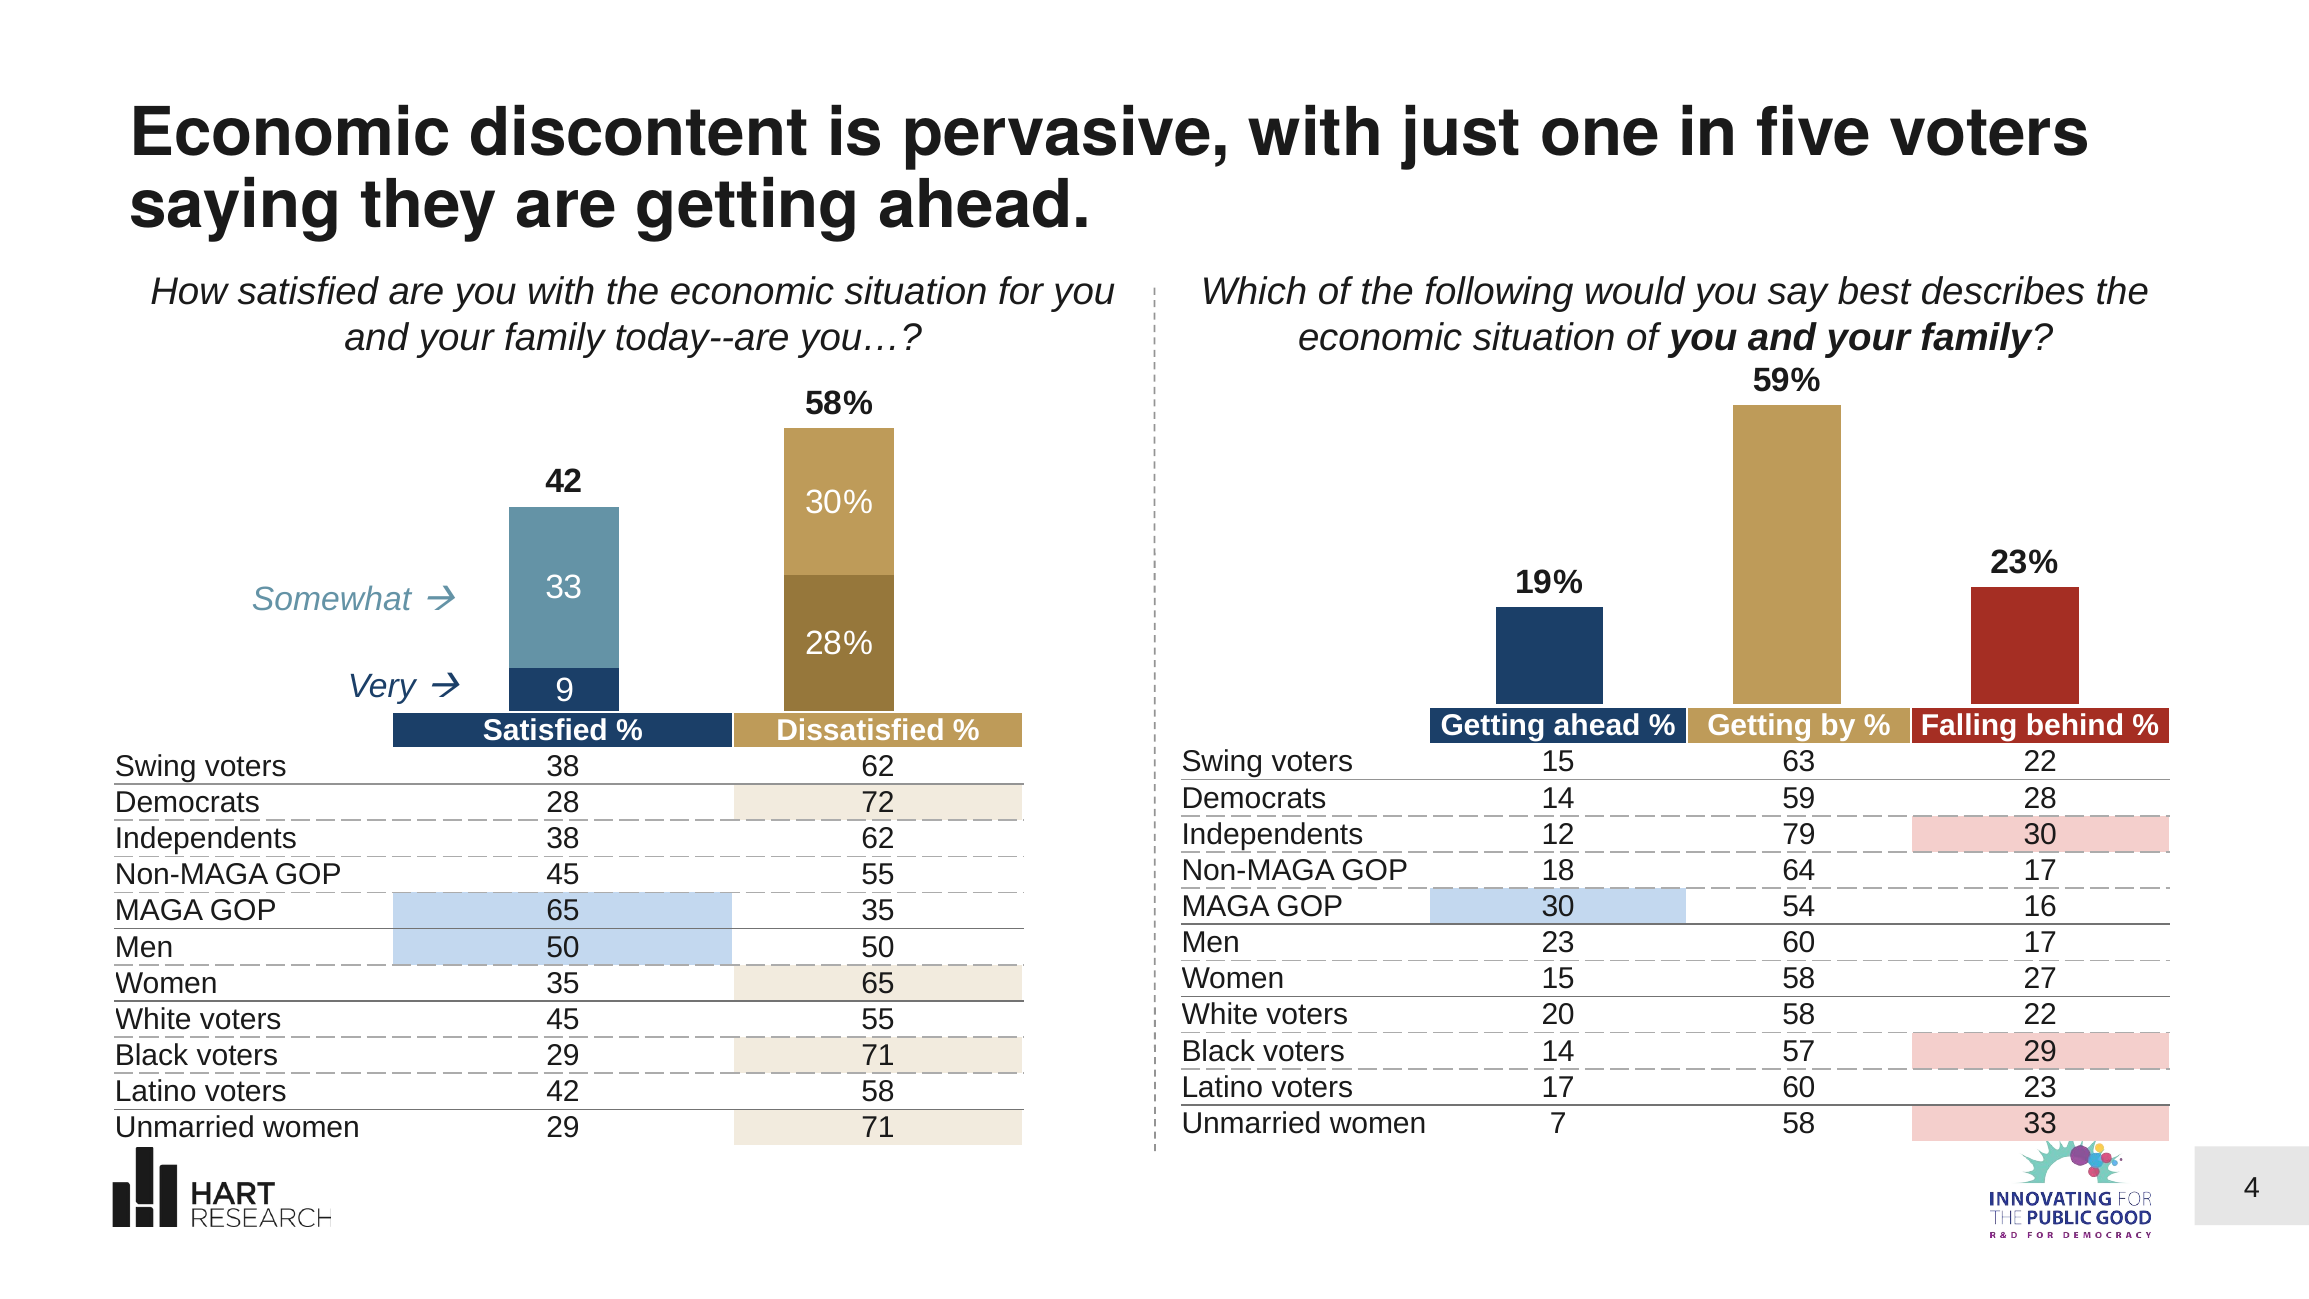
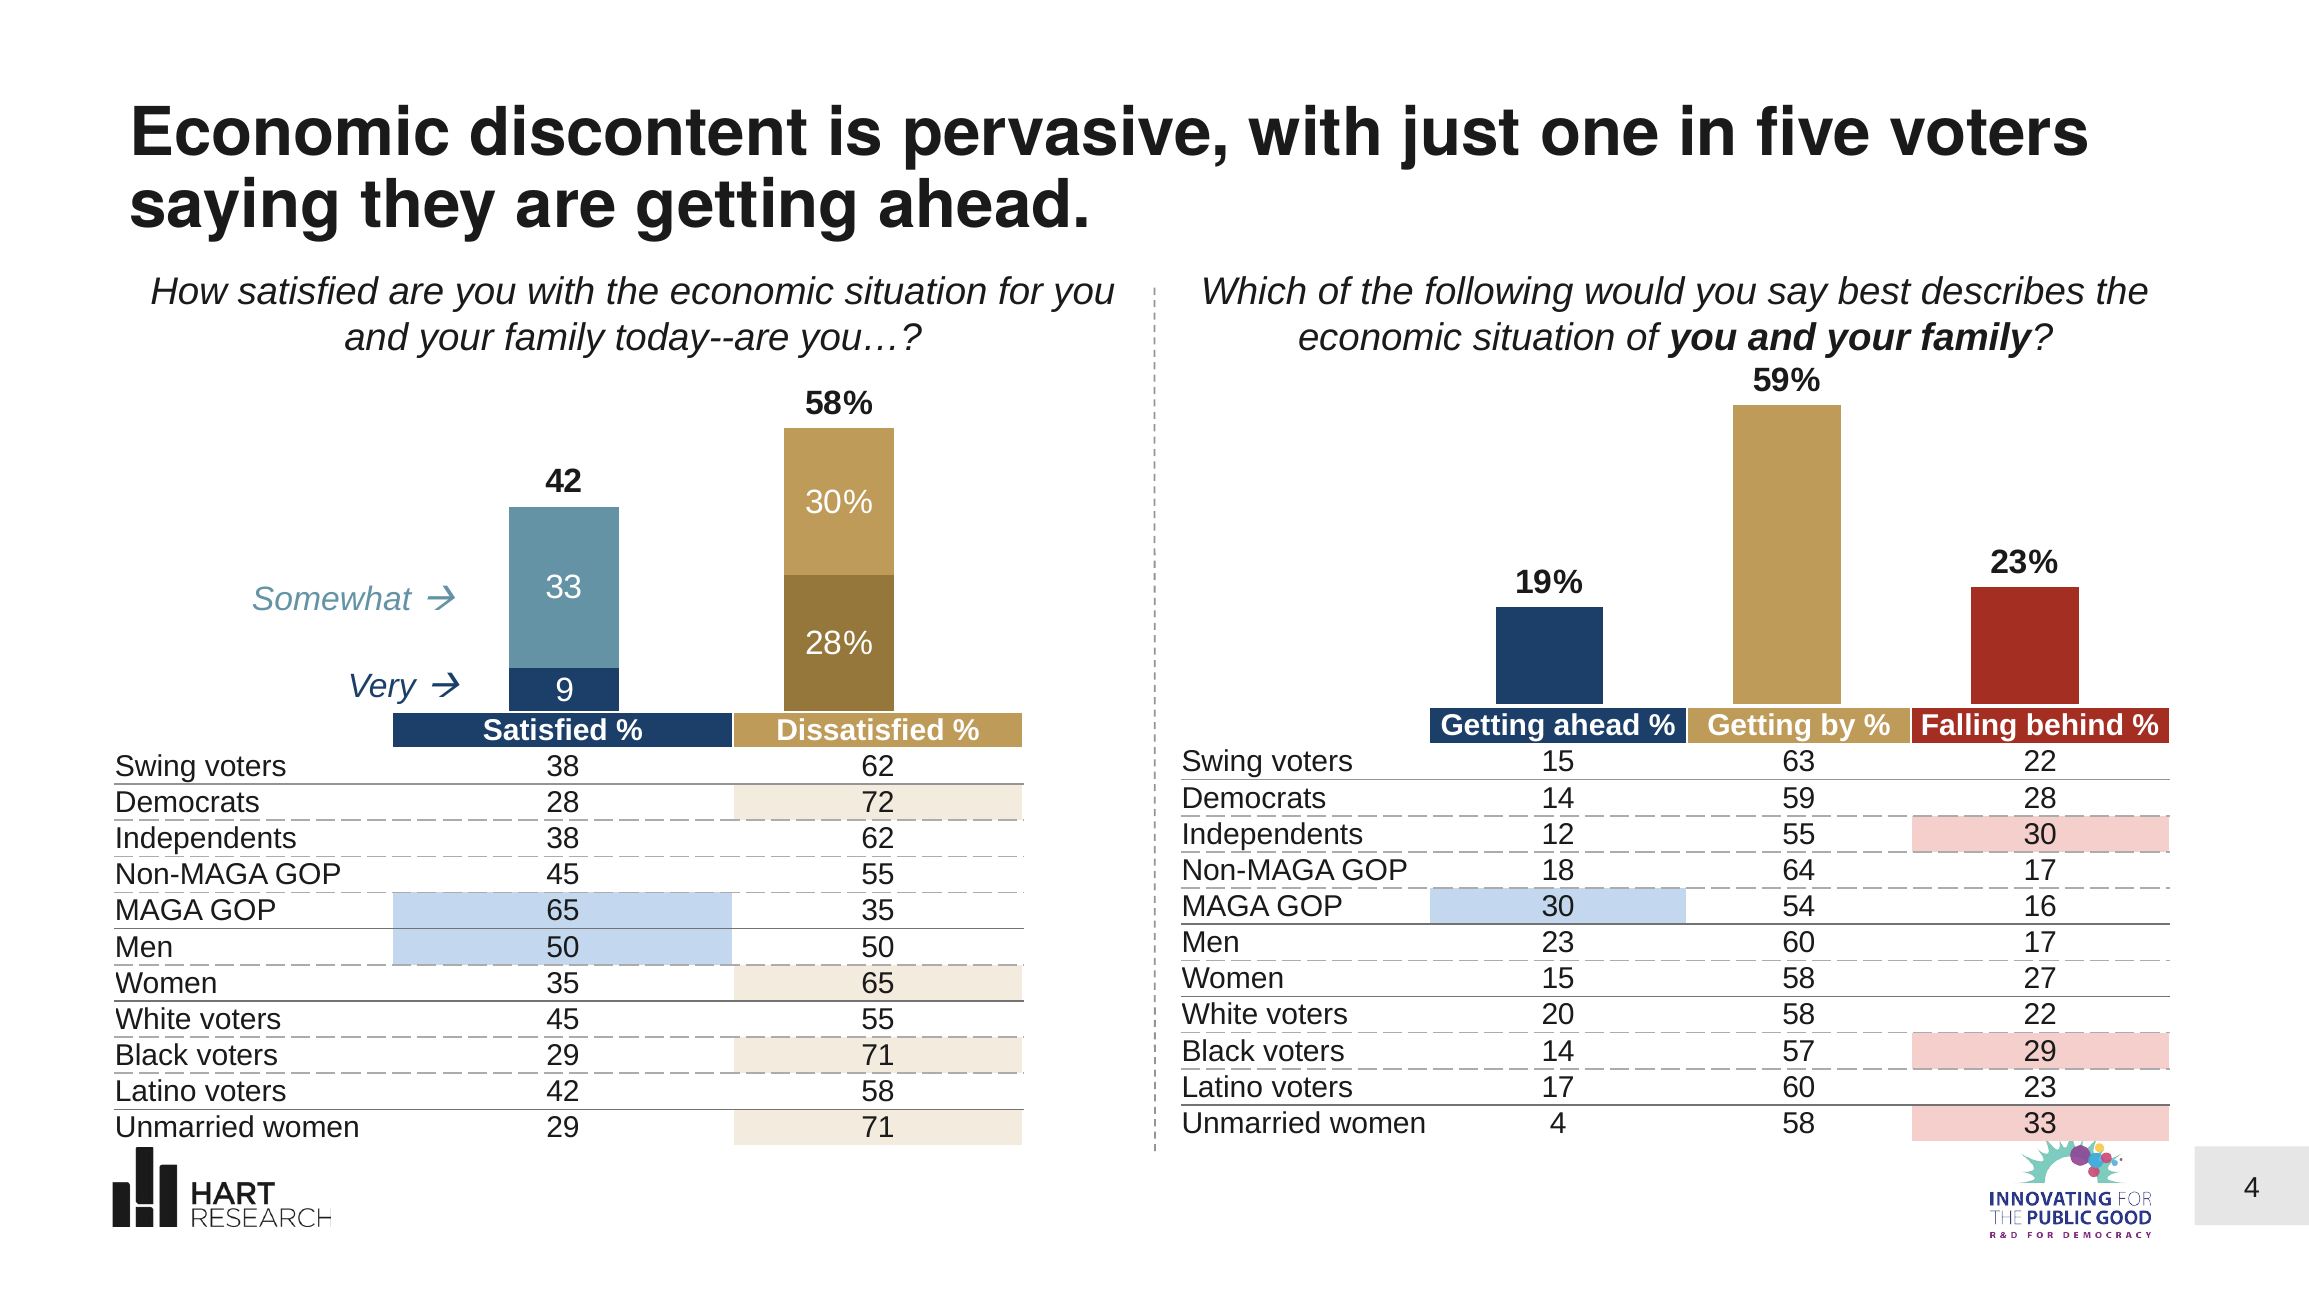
12 79: 79 -> 55 (1799, 834)
women 7: 7 -> 4 (1558, 1123)
